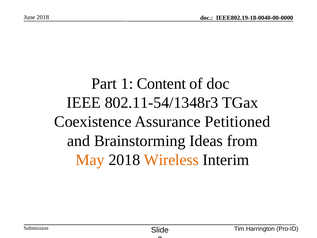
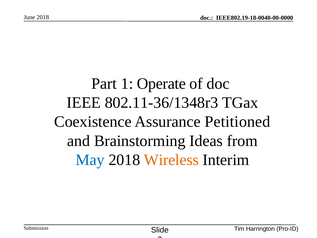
Content: Content -> Operate (161, 84)
802.11-54/1348r3: 802.11-54/1348r3 -> 802.11-36/1348r3 (162, 103)
May colour: orange -> blue (90, 160)
